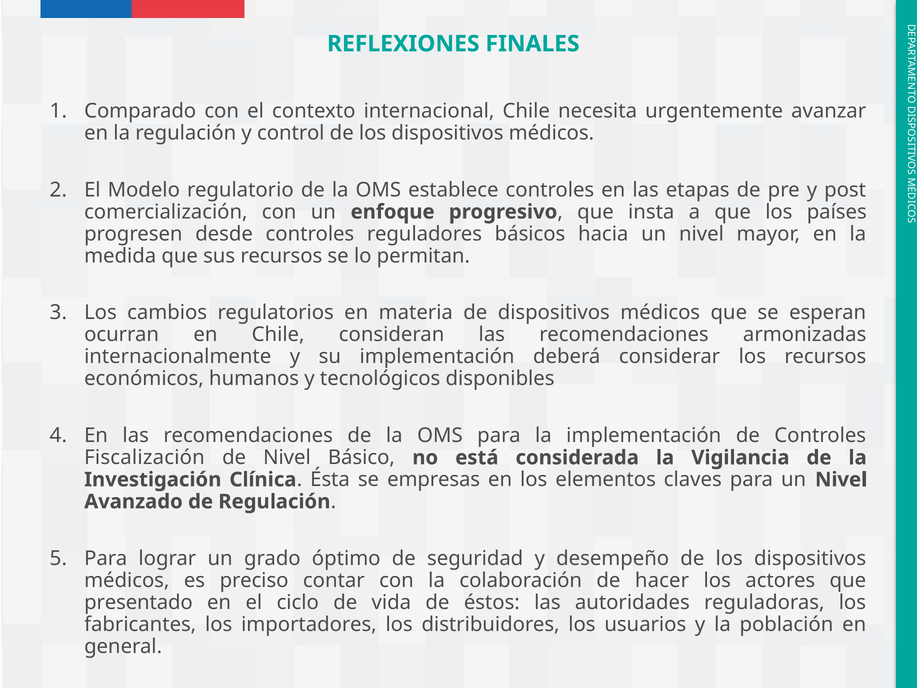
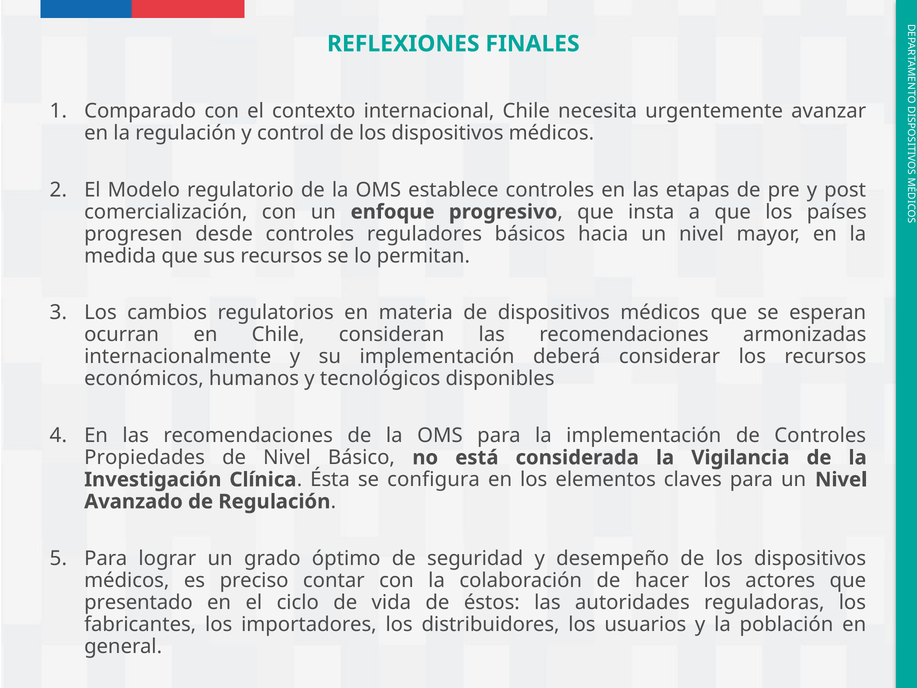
Fiscalización: Fiscalización -> Propiedades (145, 457)
empresas: empresas -> configura (434, 479)
